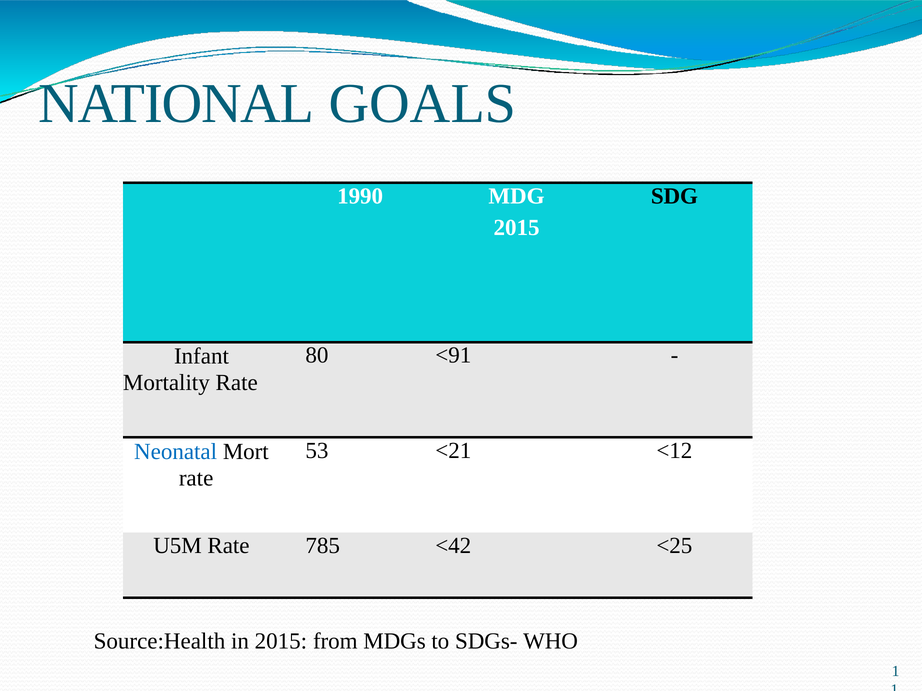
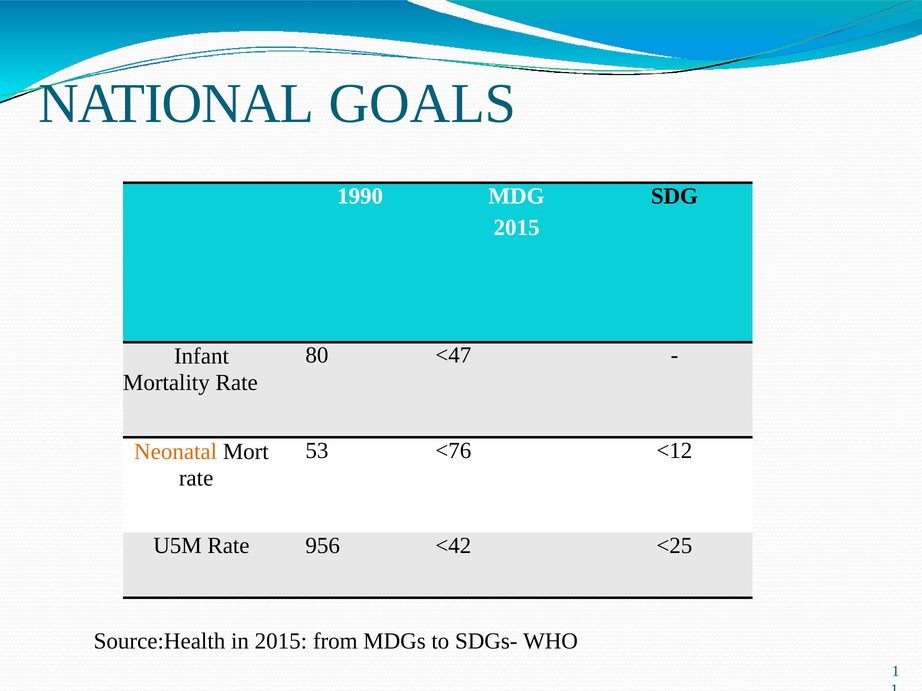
<91: <91 -> <47 (453, 355)
<21: <21 -> <76 (453, 451)
Neonatal colour: blue -> orange (176, 452)
785: 785 -> 956 (323, 546)
